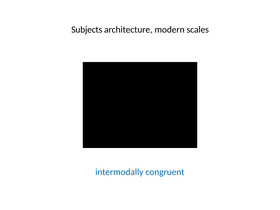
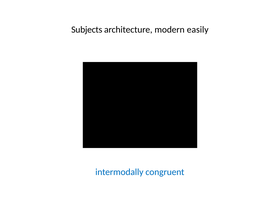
scales: scales -> easily (198, 30)
